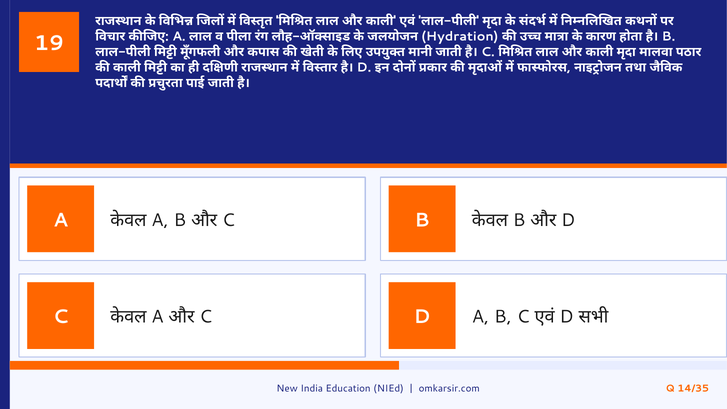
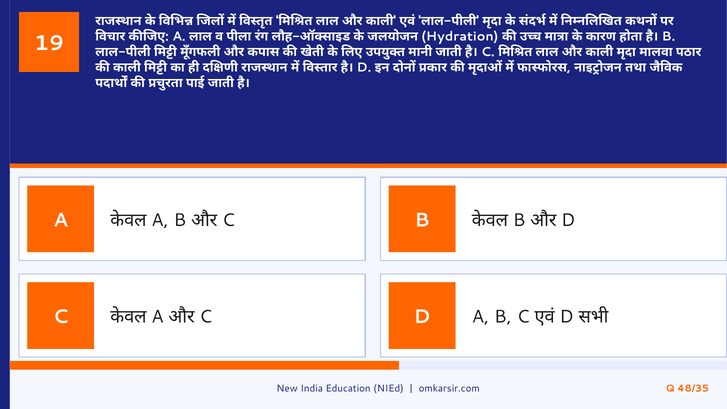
14/35: 14/35 -> 48/35 (693, 388)
